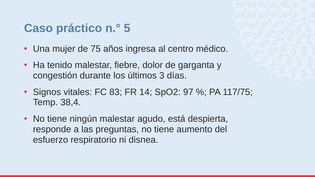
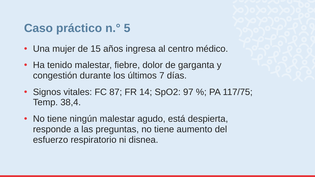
75: 75 -> 15 (96, 49)
3: 3 -> 7 (162, 76)
83: 83 -> 87 (116, 92)
